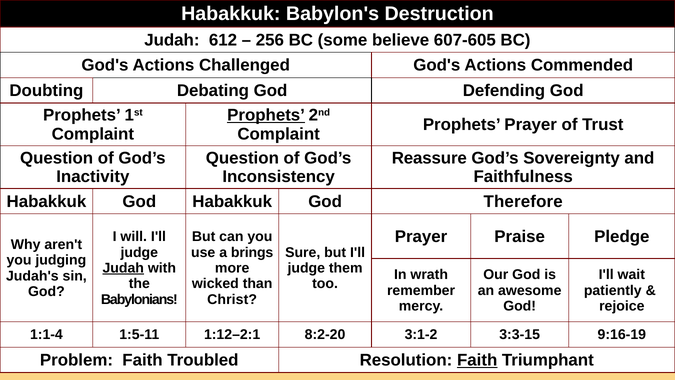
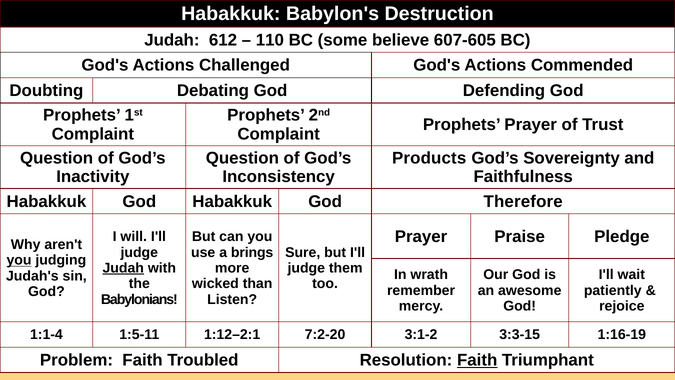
256: 256 -> 110 (270, 40)
Prophets underline: present -> none (266, 115)
Reassure: Reassure -> Products (429, 158)
you underline: none -> present (19, 260)
Christ: Christ -> Listen (232, 299)
8:2-20: 8:2-20 -> 7:2-20 (325, 334)
9:16-19: 9:16-19 -> 1:16-19 (622, 334)
